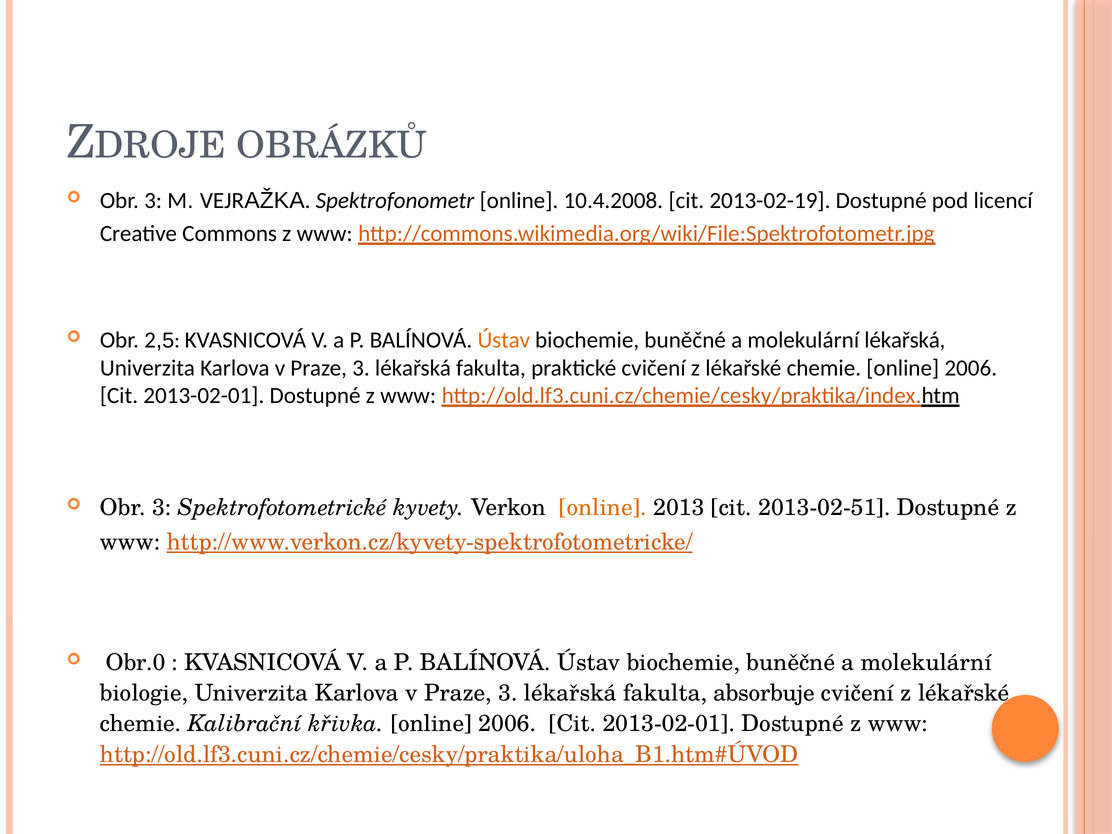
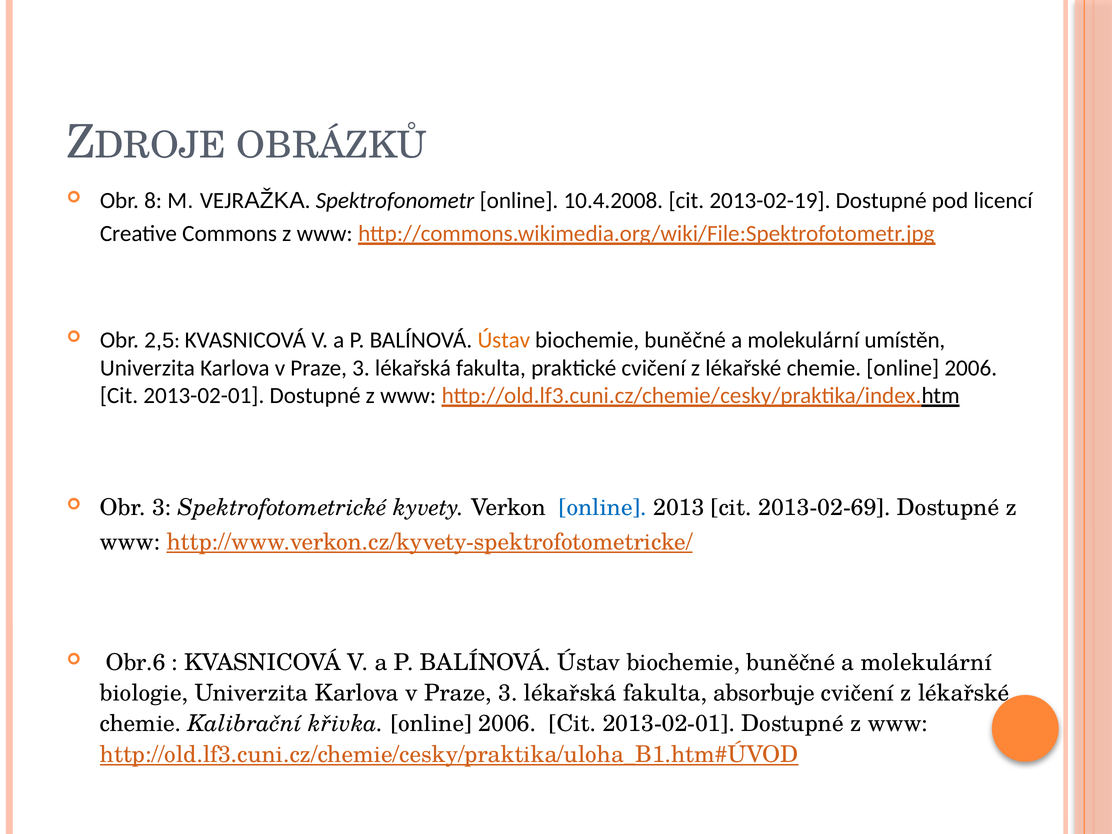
3: 3 -> 8 (153, 200)
molekulární lékařská: lékařská -> umístěn (905, 340)
online colour: orange -> blue (603, 508)
2013-02-51: 2013-02-51 -> 2013-02-69 (824, 508)
Obr.0: Obr.0 -> Obr.6 (136, 662)
